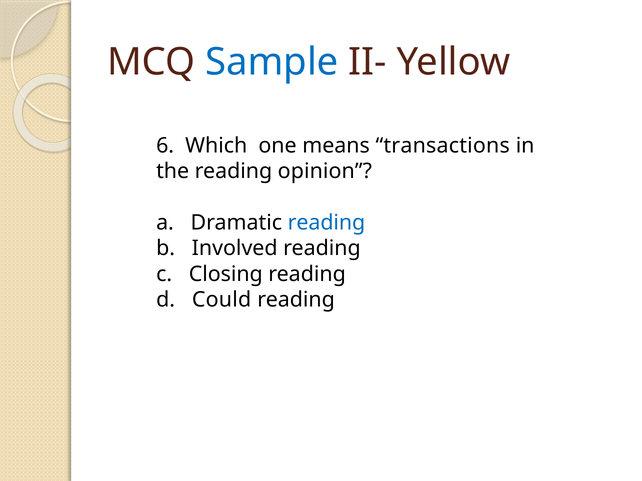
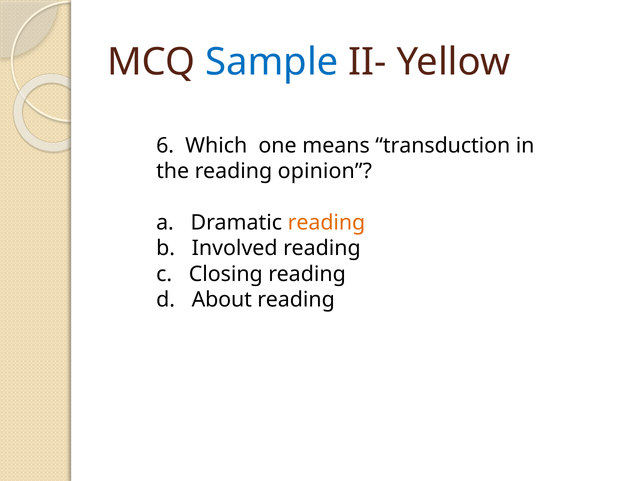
transactions: transactions -> transduction (443, 146)
reading colour: blue -> orange (326, 223)
Could: Could -> About (222, 300)
